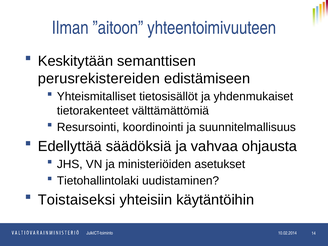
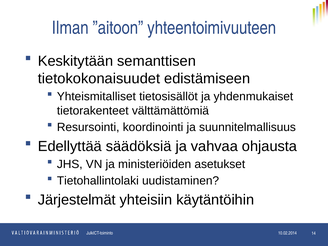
perusrekistereiden: perusrekistereiden -> tietokokonaisuudet (99, 78)
Toistaiseksi: Toistaiseksi -> Järjestelmät (77, 200)
